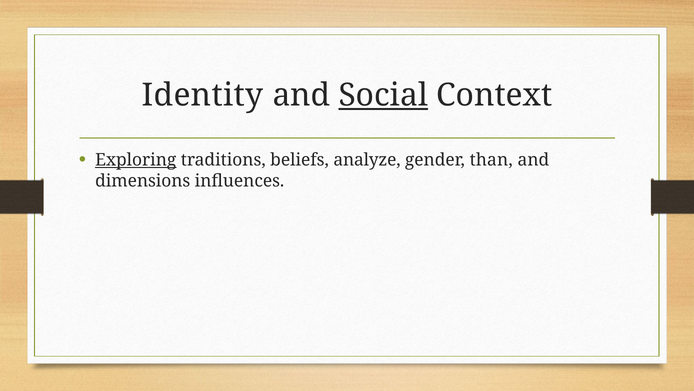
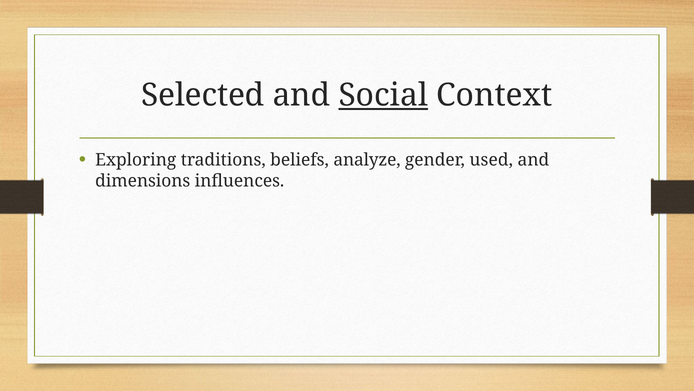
Identity: Identity -> Selected (203, 95)
Exploring underline: present -> none (136, 160)
than: than -> used (491, 160)
